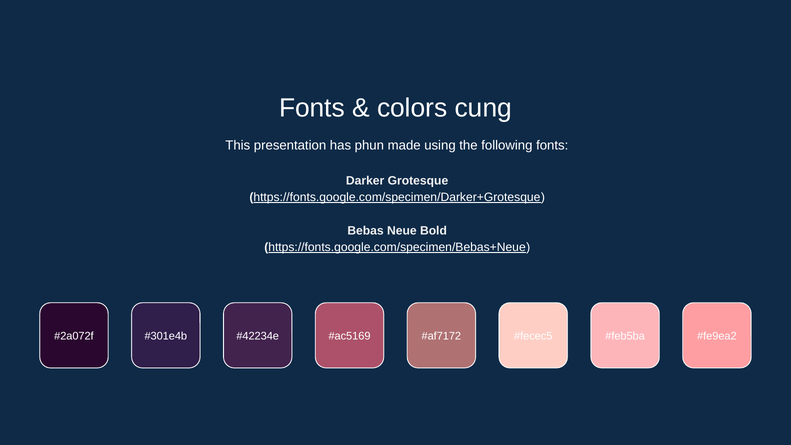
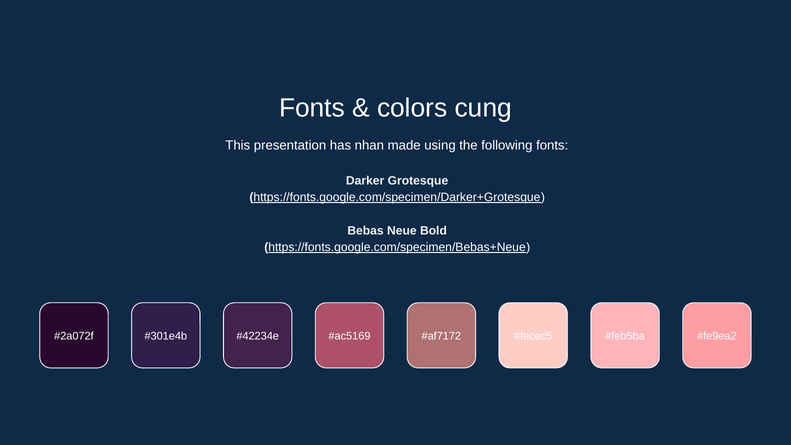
phun: phun -> nhan (369, 145)
